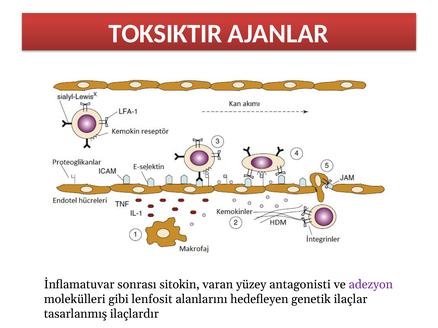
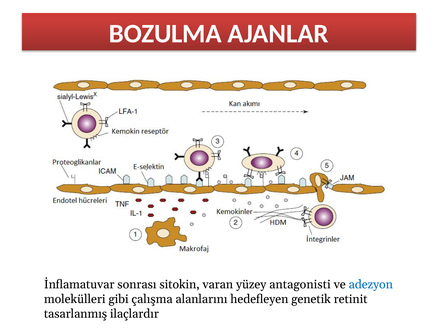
TOKSIKTIR: TOKSIKTIR -> BOZULMA (165, 34)
adezyon colour: purple -> blue (371, 285)
lenfosit: lenfosit -> çalışma (152, 300)
ilaçlar: ilaçlar -> retinit (351, 300)
